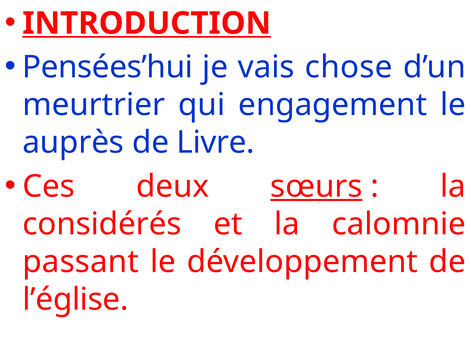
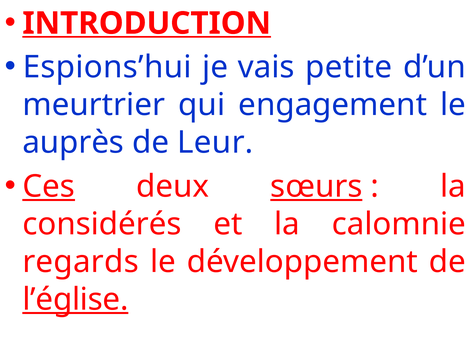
Pensées’hui: Pensées’hui -> Espions’hui (107, 67)
chose: chose -> petite (349, 67)
Livre: Livre -> Leur (215, 143)
Ces underline: none -> present (49, 187)
passant: passant -> regards (81, 262)
l’église underline: none -> present (75, 300)
